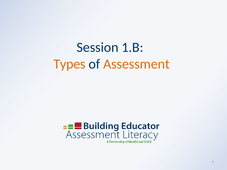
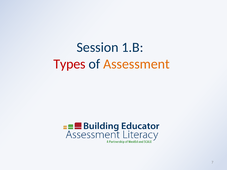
Types colour: orange -> red (69, 64)
